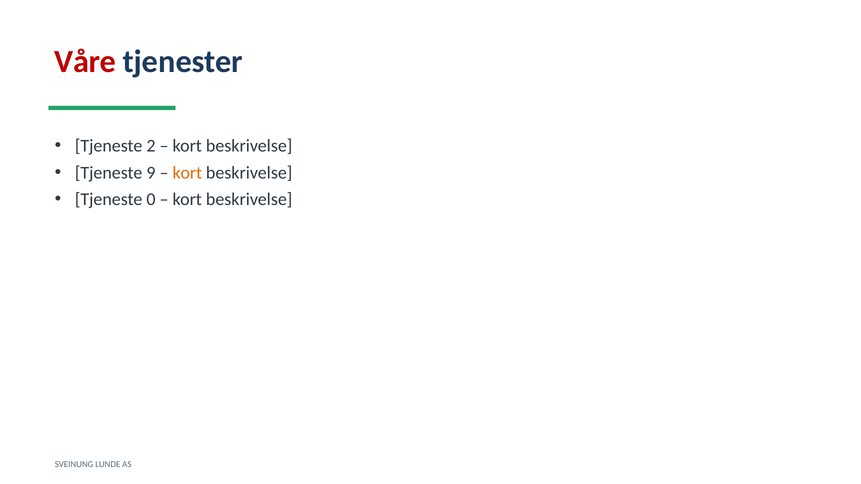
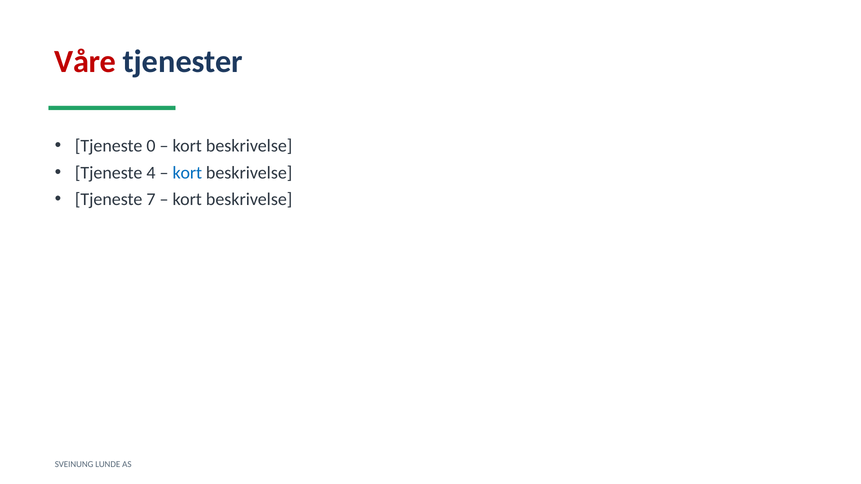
2: 2 -> 0 (151, 146)
9: 9 -> 4 (151, 173)
kort colour: orange -> blue (187, 173)
0: 0 -> 7 (151, 200)
